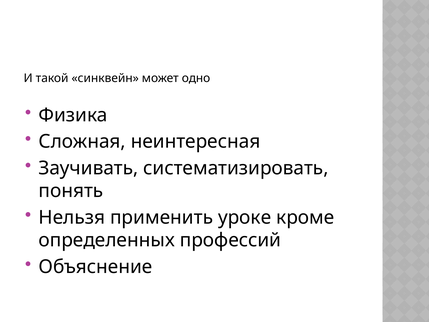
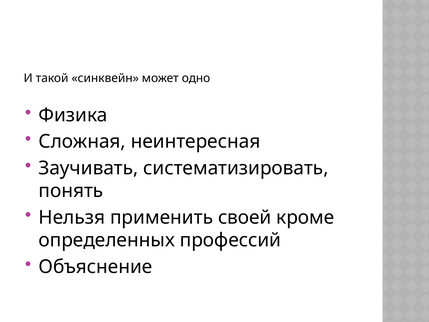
уроке: уроке -> своей (245, 217)
